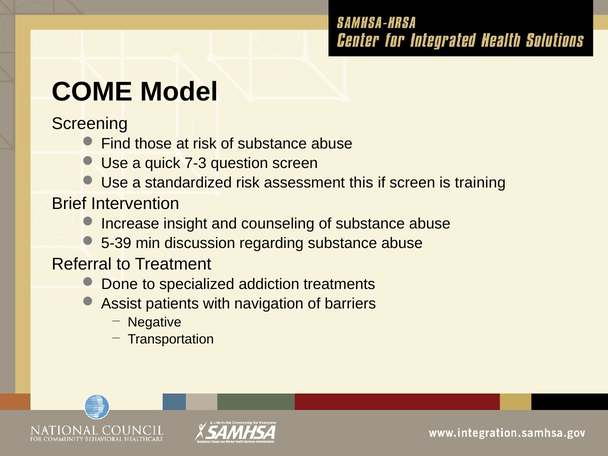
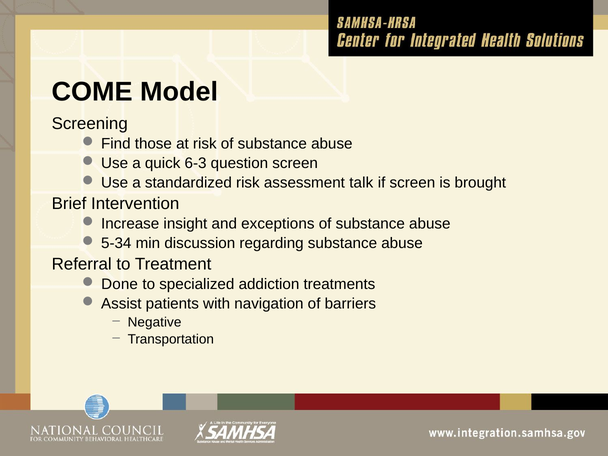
7-3: 7-3 -> 6-3 (196, 163)
this: this -> talk (361, 183)
training: training -> brought (480, 183)
counseling: counseling -> exceptions (278, 224)
5-39: 5-39 -> 5-34 (116, 243)
